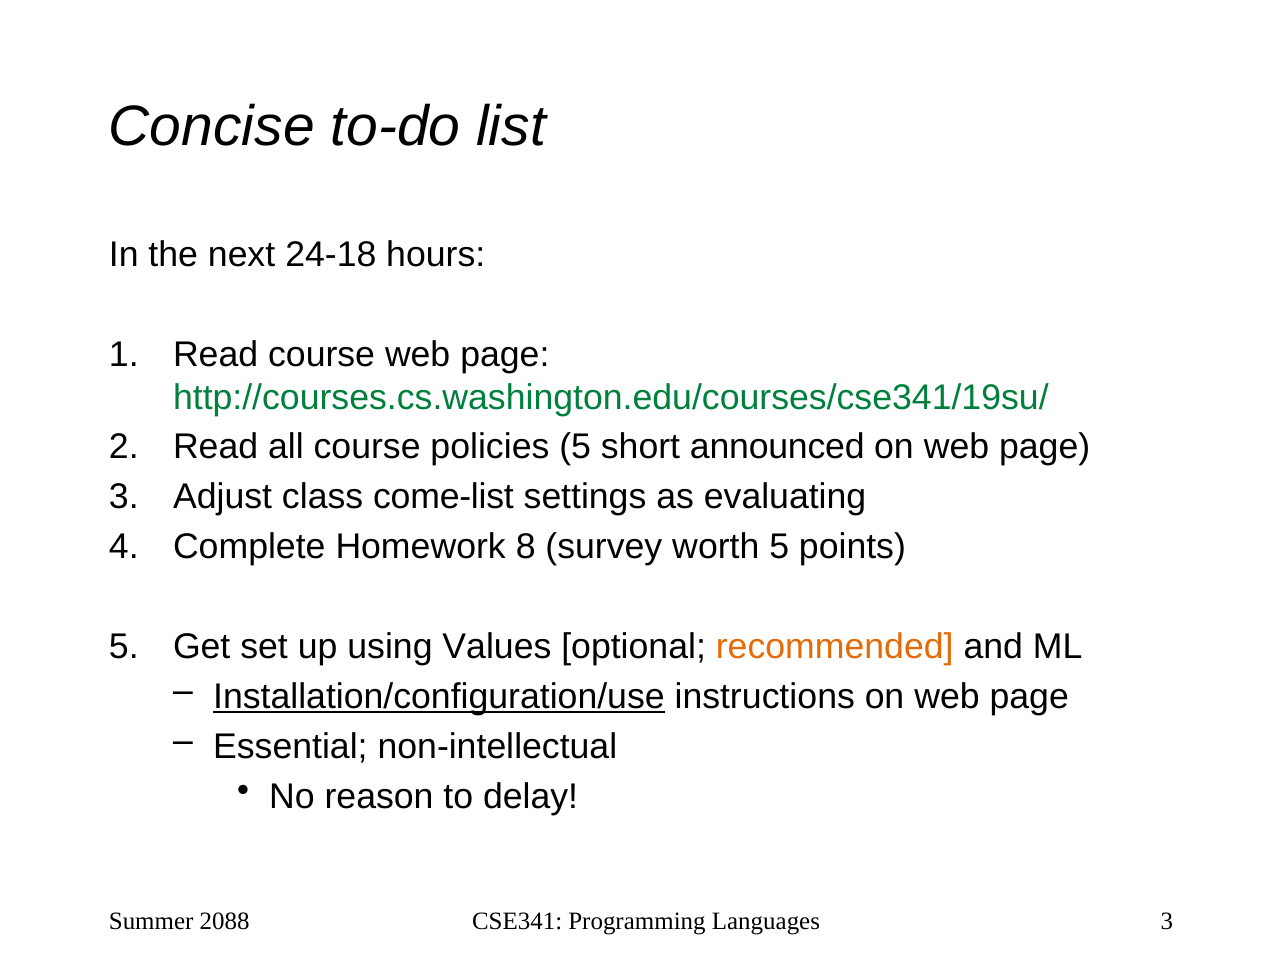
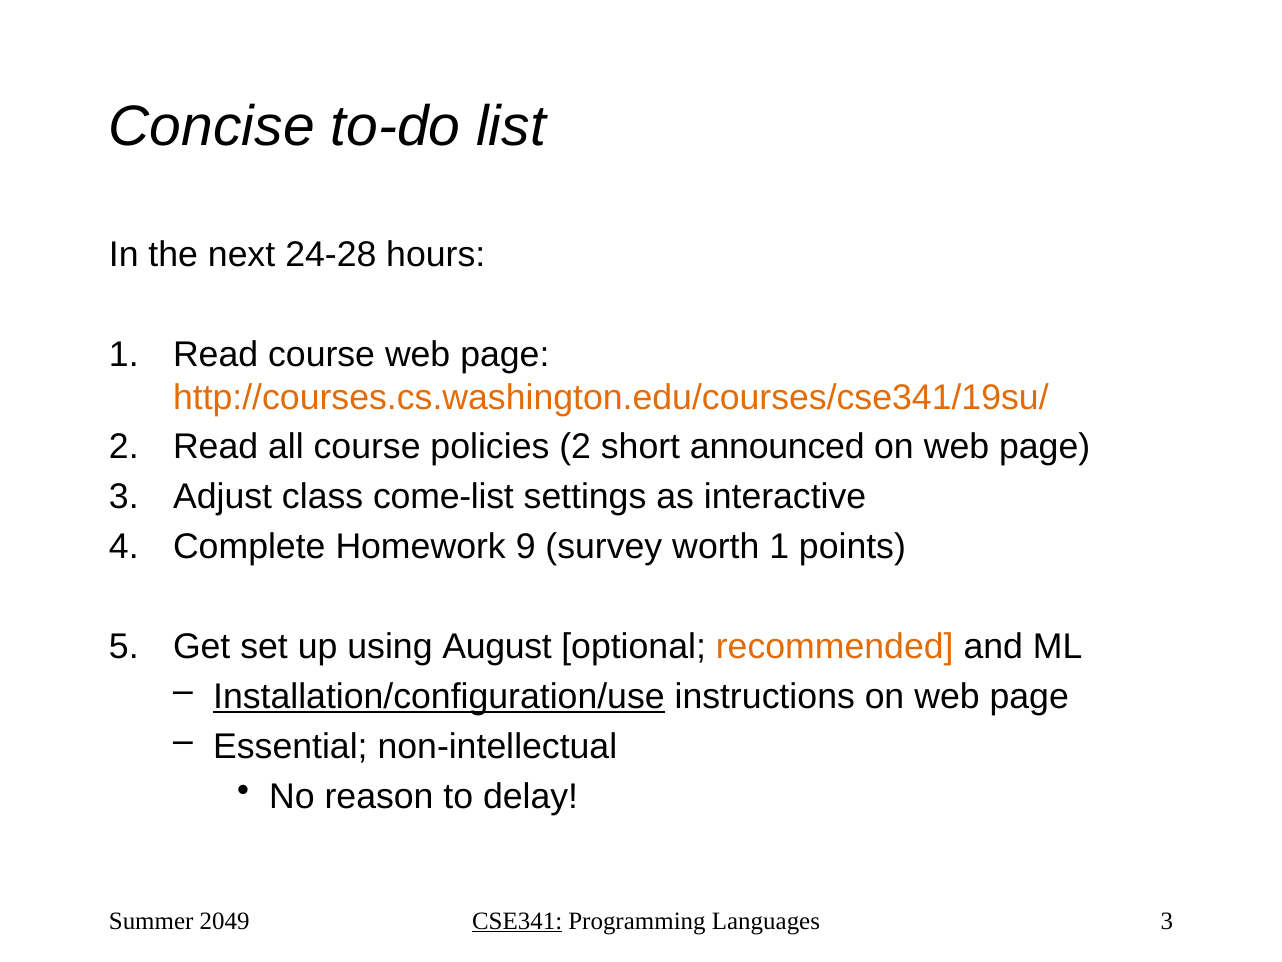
24-18: 24-18 -> 24-28 (331, 255)
http://courses.cs.washington.edu/courses/cse341/19su/ colour: green -> orange (611, 397)
policies 5: 5 -> 2 (575, 447)
evaluating: evaluating -> interactive (785, 497)
8: 8 -> 9 (526, 547)
worth 5: 5 -> 1 (779, 547)
Values: Values -> August (497, 646)
2088: 2088 -> 2049 (225, 921)
CSE341 underline: none -> present (517, 921)
